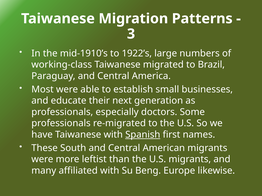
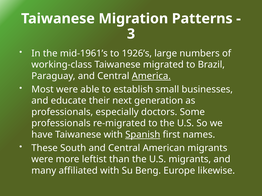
mid-1910’s: mid-1910’s -> mid-1961’s (84, 53)
1922’s: 1922’s -> 1926’s (137, 53)
America underline: none -> present (151, 76)
